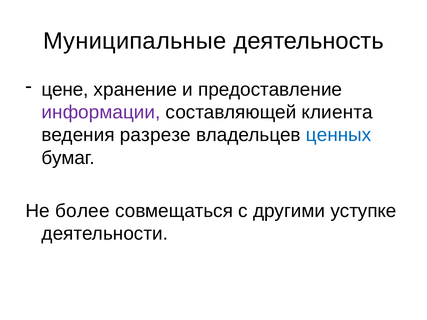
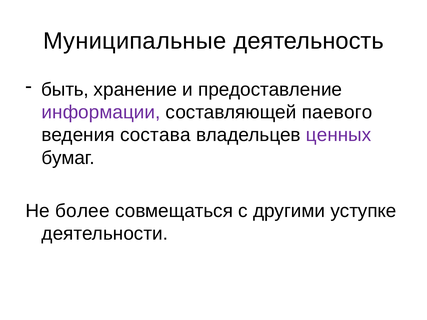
цене: цене -> быть (65, 90)
клиента: клиента -> паевого (337, 112)
разрезе: разрезе -> состава (155, 135)
ценных colour: blue -> purple (339, 135)
